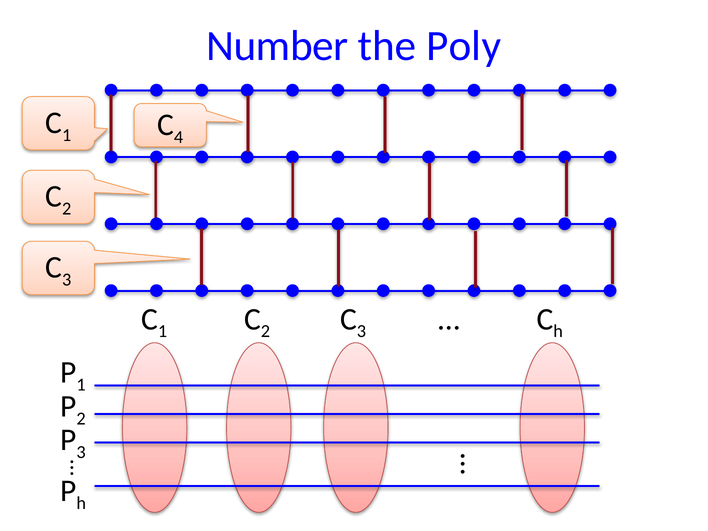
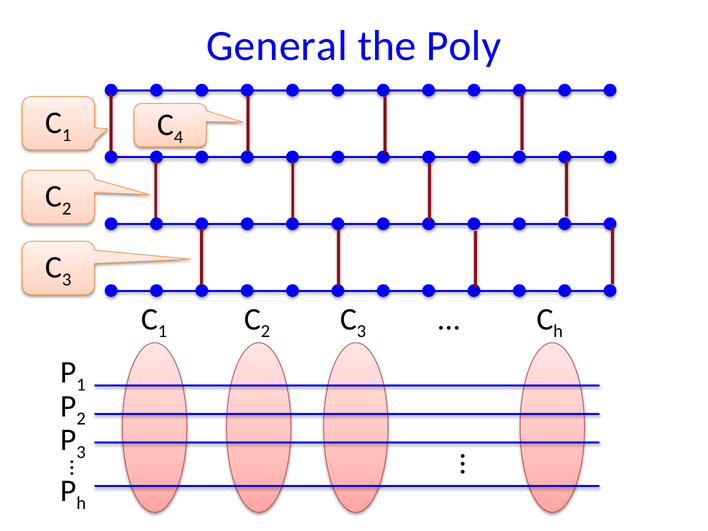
Number: Number -> General (277, 46)
